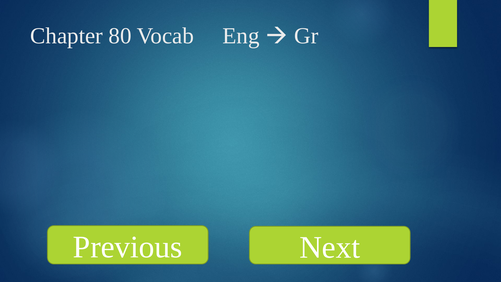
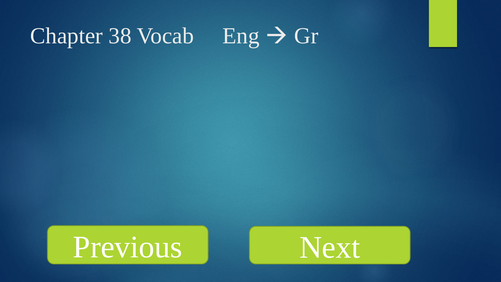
80: 80 -> 38 (120, 36)
